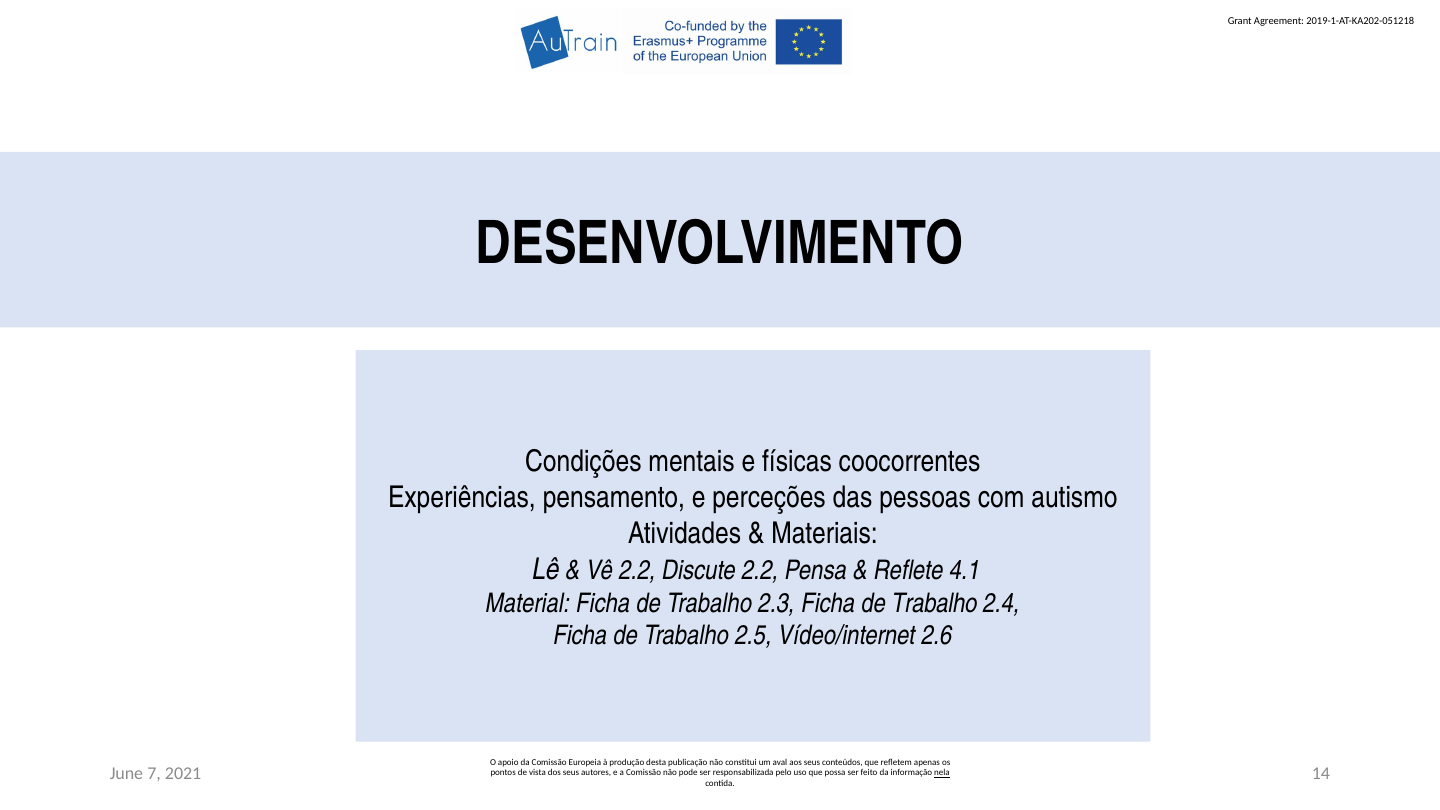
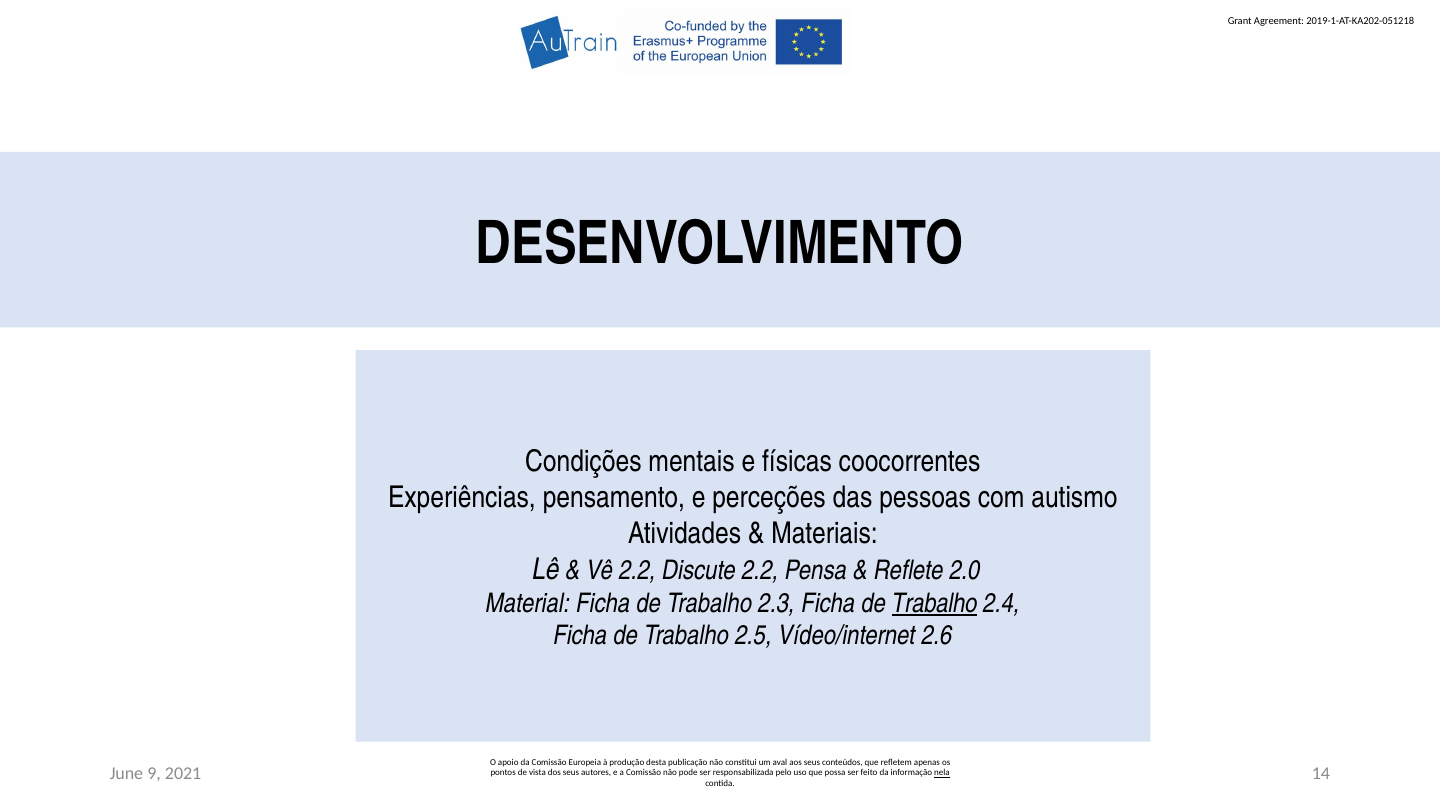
4.1: 4.1 -> 2.0 (965, 571)
Trabalho underline: none -> present (935, 604)
7: 7 -> 9 (154, 774)
